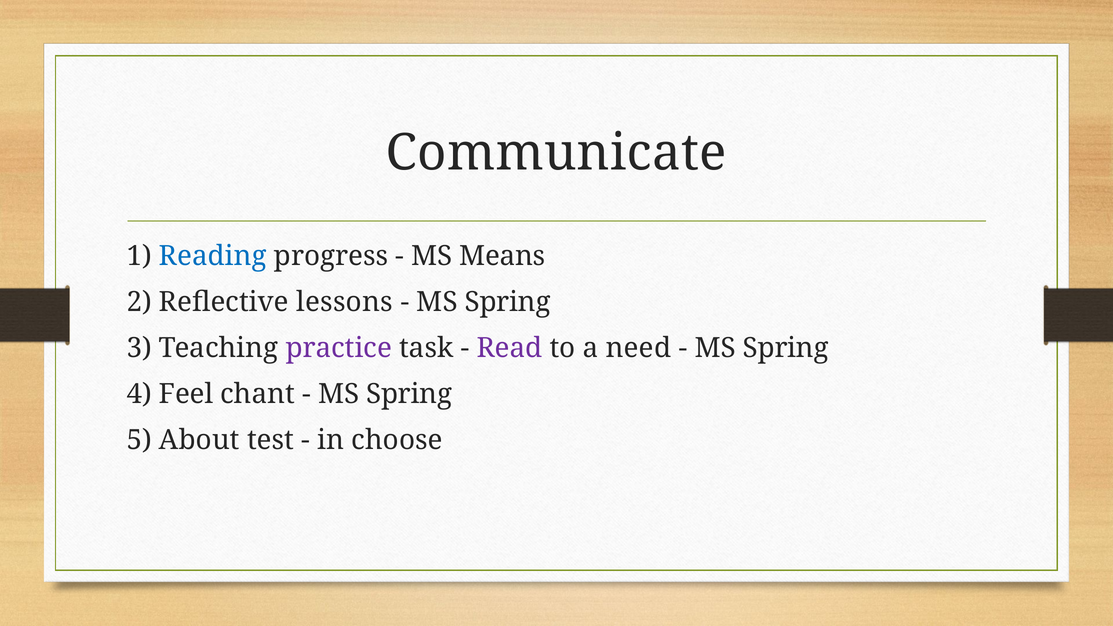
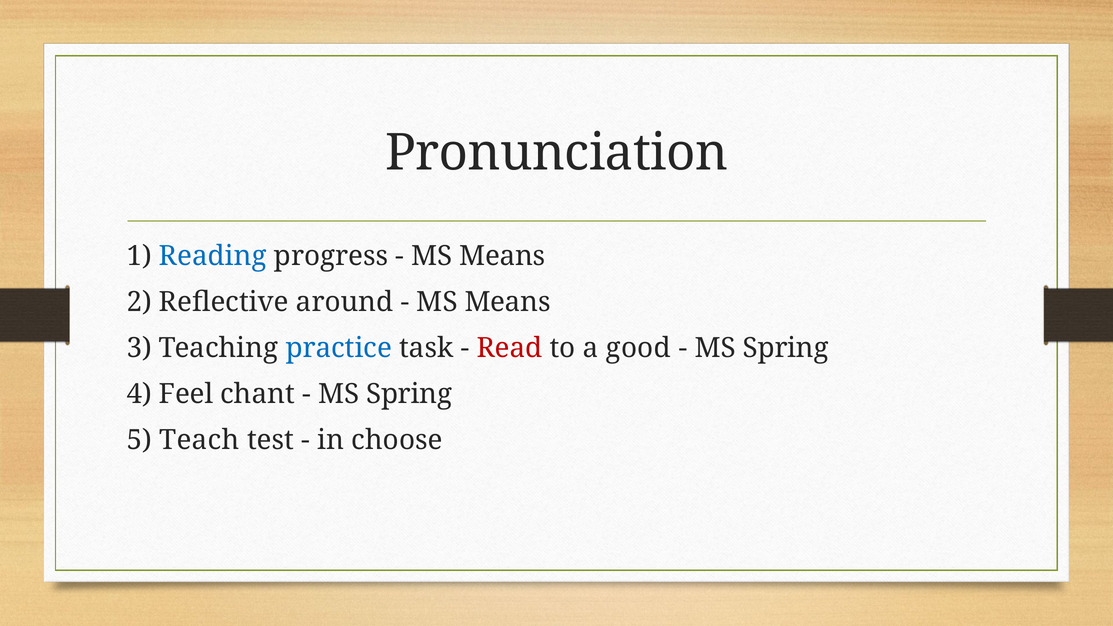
Communicate: Communicate -> Pronunciation (557, 153)
lessons: lessons -> around (345, 302)
Spring: Spring -> Means (508, 302)
practice colour: purple -> blue (339, 348)
Read colour: purple -> red (509, 348)
need: need -> good (638, 348)
About: About -> Teach (199, 440)
